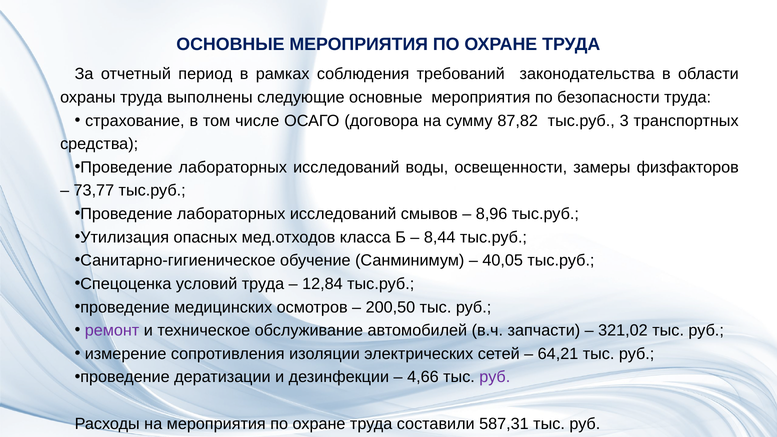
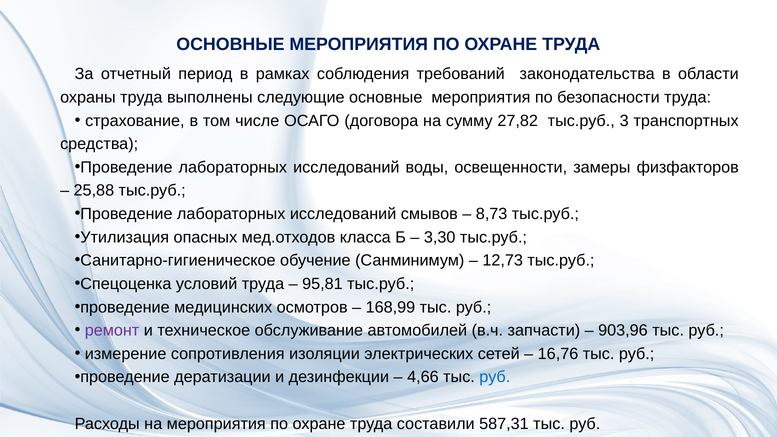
87,82: 87,82 -> 27,82 (518, 121)
73,77: 73,77 -> 25,88 (94, 191)
8,96: 8,96 -> 8,73 (492, 214)
8,44: 8,44 -> 3,30 (440, 237)
40,05: 40,05 -> 12,73 (503, 261)
12,84: 12,84 -> 95,81 (322, 284)
200,50: 200,50 -> 168,99 (390, 307)
321,02: 321,02 -> 903,96 (623, 331)
64,21: 64,21 -> 16,76 (558, 354)
руб colour: purple -> blue (495, 377)
